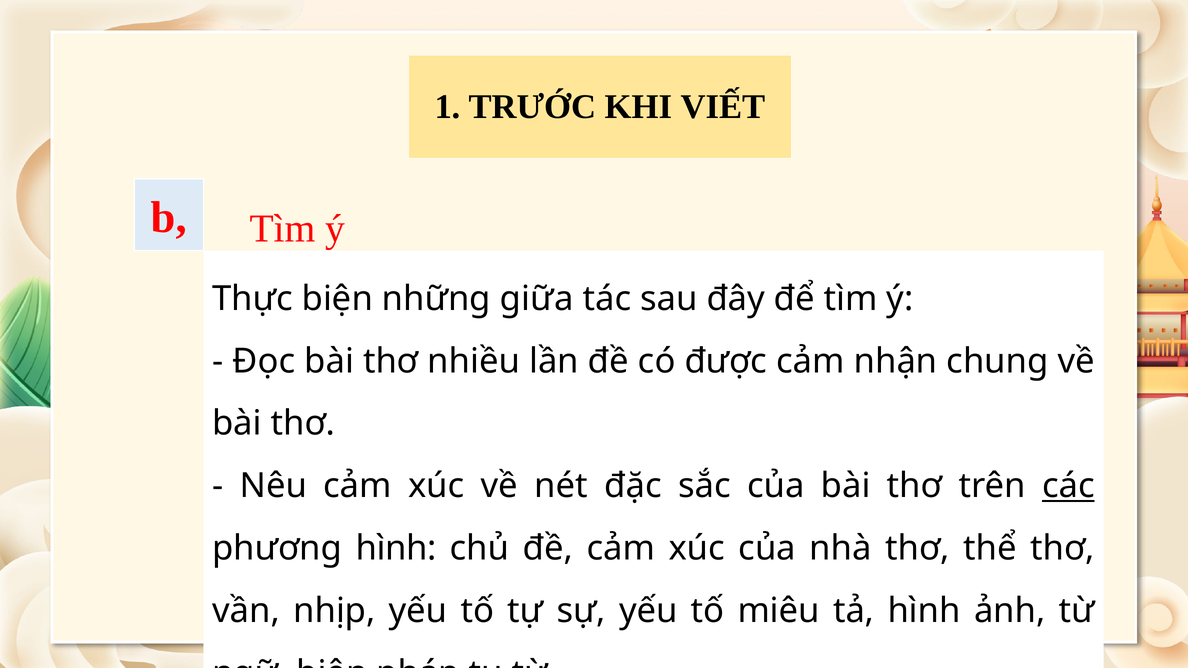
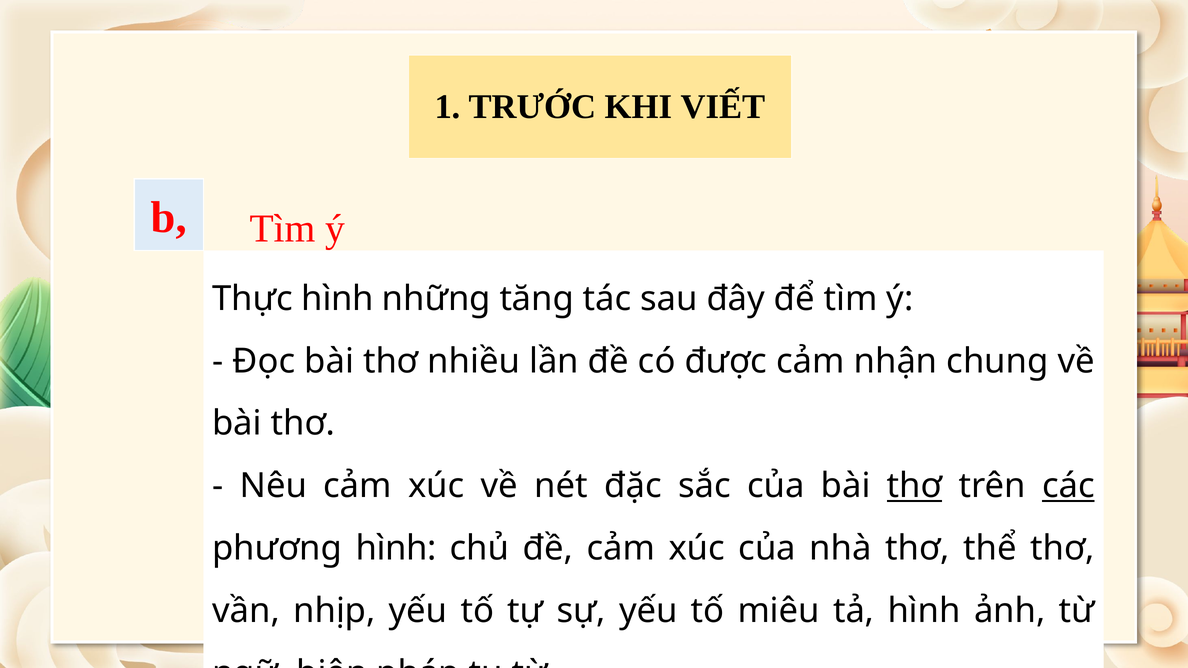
Thực biện: biện -> hình (338, 299)
giữa: giữa -> tăng (537, 299)
thơ underline: none -> present (915, 486)
